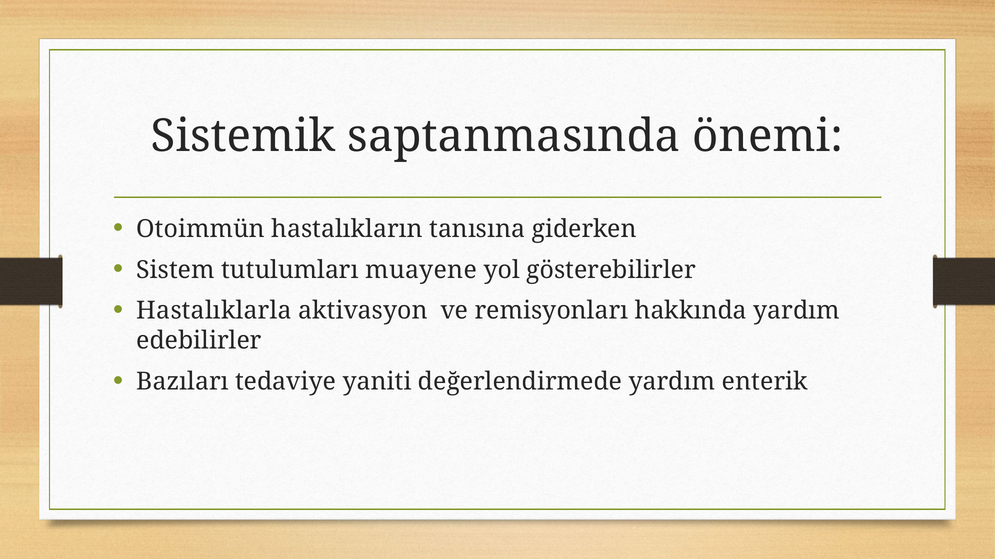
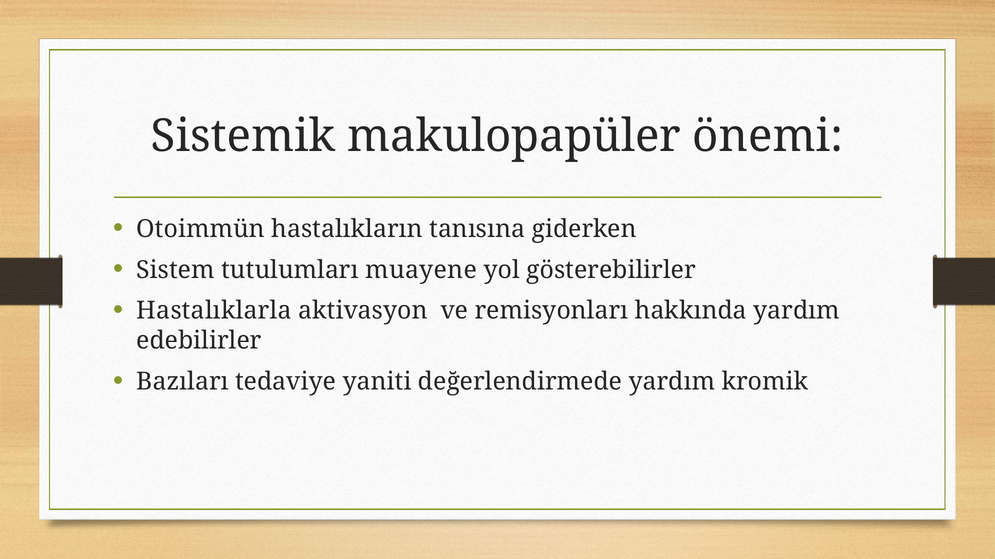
saptanmasında: saptanmasında -> makulopapüler (514, 137)
enterik: enterik -> kromik (765, 382)
